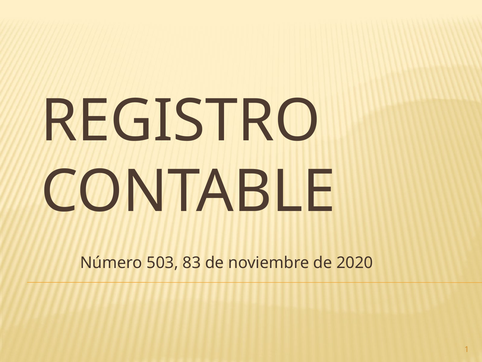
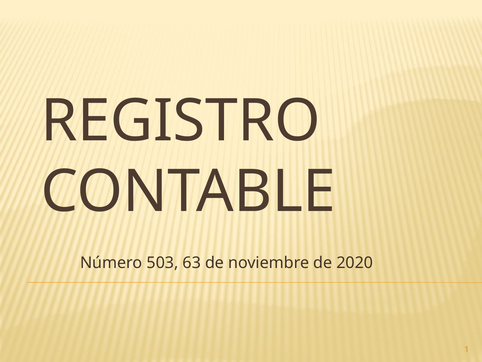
83: 83 -> 63 (192, 262)
